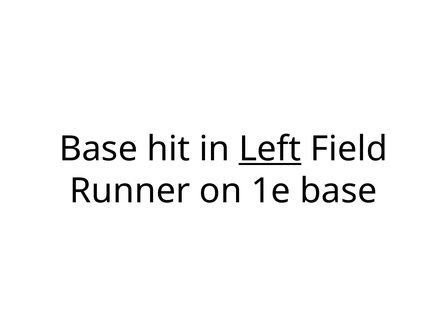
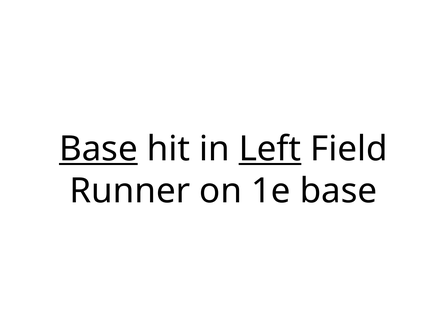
Base underline: none -> present (98, 149)
